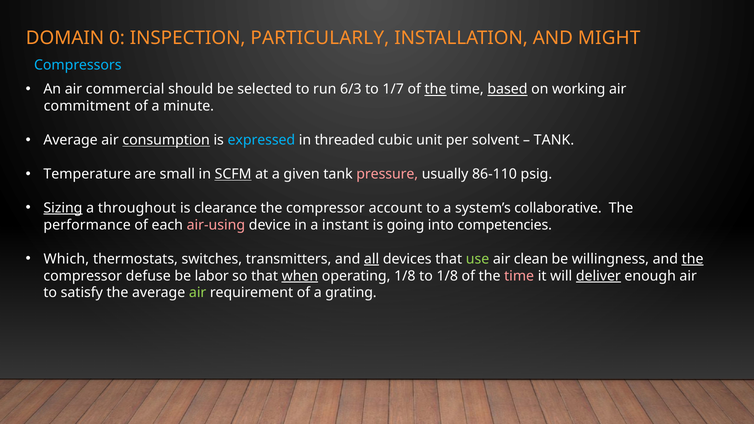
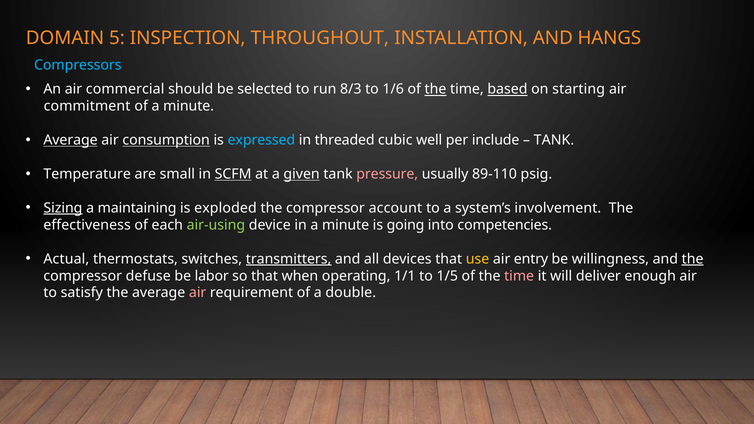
0: 0 -> 5 (117, 38)
PARTICULARLY: PARTICULARLY -> THROUGHOUT (320, 38)
MIGHT: MIGHT -> HANGS (609, 38)
6/3: 6/3 -> 8/3 (351, 89)
1/7: 1/7 -> 1/6 (393, 89)
working: working -> starting (579, 89)
Average underline: none -> present (71, 140)
unit: unit -> well (429, 140)
solvent: solvent -> include (496, 140)
given underline: none -> present (302, 174)
86-110: 86-110 -> 89-110 (495, 174)
throughout: throughout -> maintaining (137, 208)
clearance: clearance -> exploded (225, 208)
collaborative: collaborative -> involvement (558, 208)
performance: performance -> effectiveness (87, 225)
air-using colour: pink -> light green (216, 225)
in a instant: instant -> minute (346, 225)
Which: Which -> Actual (66, 259)
transmitters underline: none -> present (289, 259)
all underline: present -> none (372, 259)
use colour: light green -> yellow (478, 259)
clean: clean -> entry (531, 259)
when underline: present -> none (300, 276)
operating 1/8: 1/8 -> 1/1 (405, 276)
to 1/8: 1/8 -> 1/5 (447, 276)
deliver underline: present -> none (598, 276)
air colour: light green -> pink (198, 293)
grating: grating -> double (351, 293)
